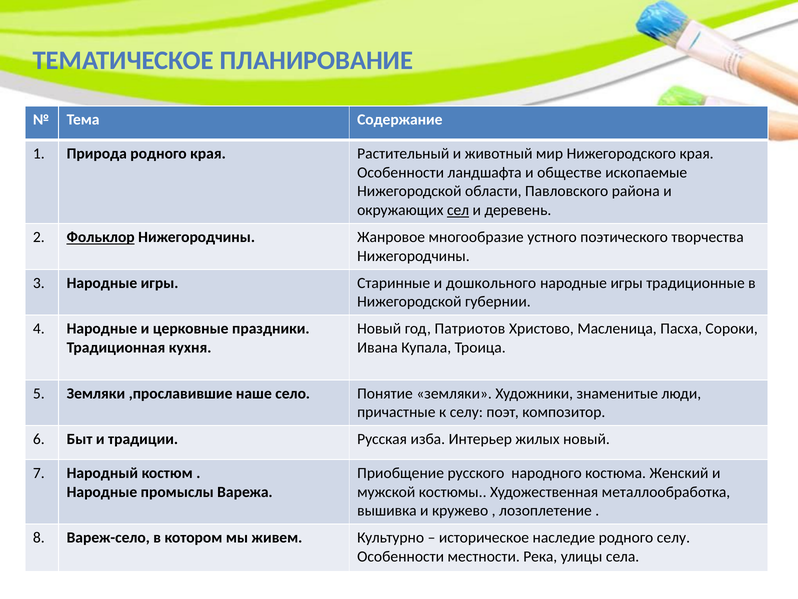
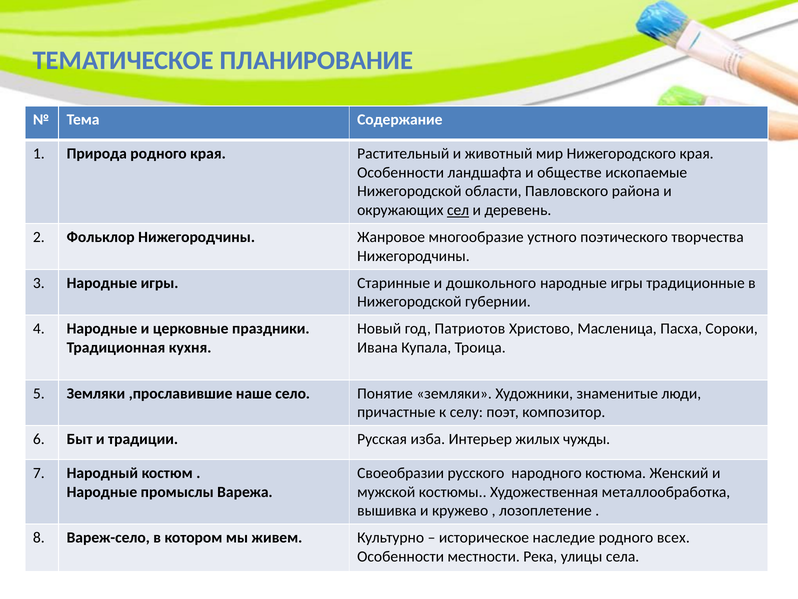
Фольклор underline: present -> none (101, 237)
жилых новый: новый -> чужды (587, 439)
Приобщение: Приобщение -> Своеобразии (401, 473)
родного селу: селу -> всех (673, 537)
